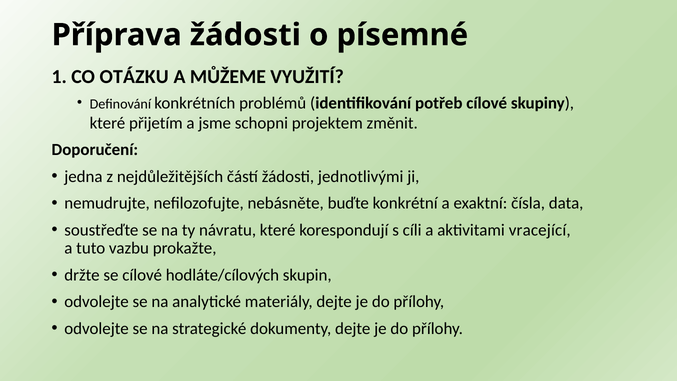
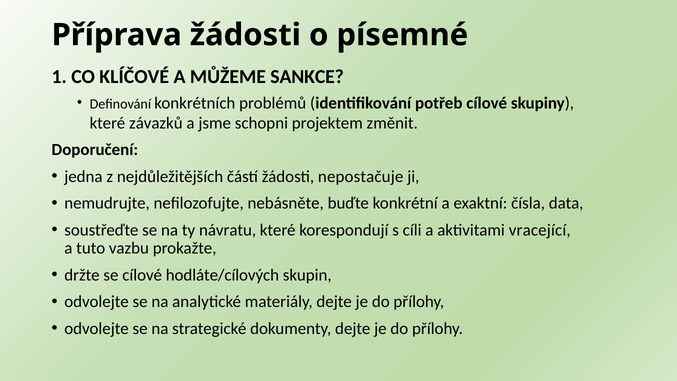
OTÁZKU: OTÁZKU -> KLÍČOVÉ (134, 77)
VYUŽITÍ: VYUŽITÍ -> SANKCE (307, 77)
přijetím: přijetím -> závazků (156, 123)
jednotlivými: jednotlivými -> nepostačuje (361, 176)
